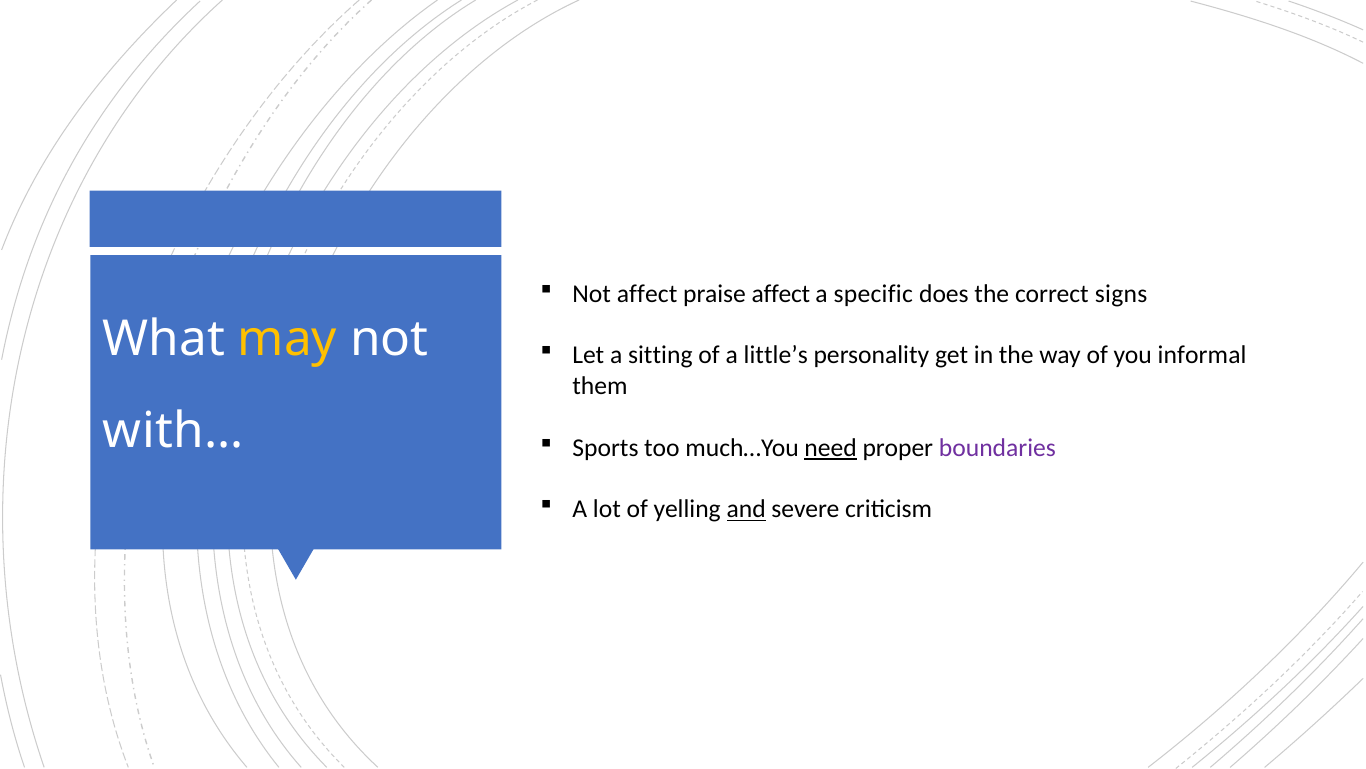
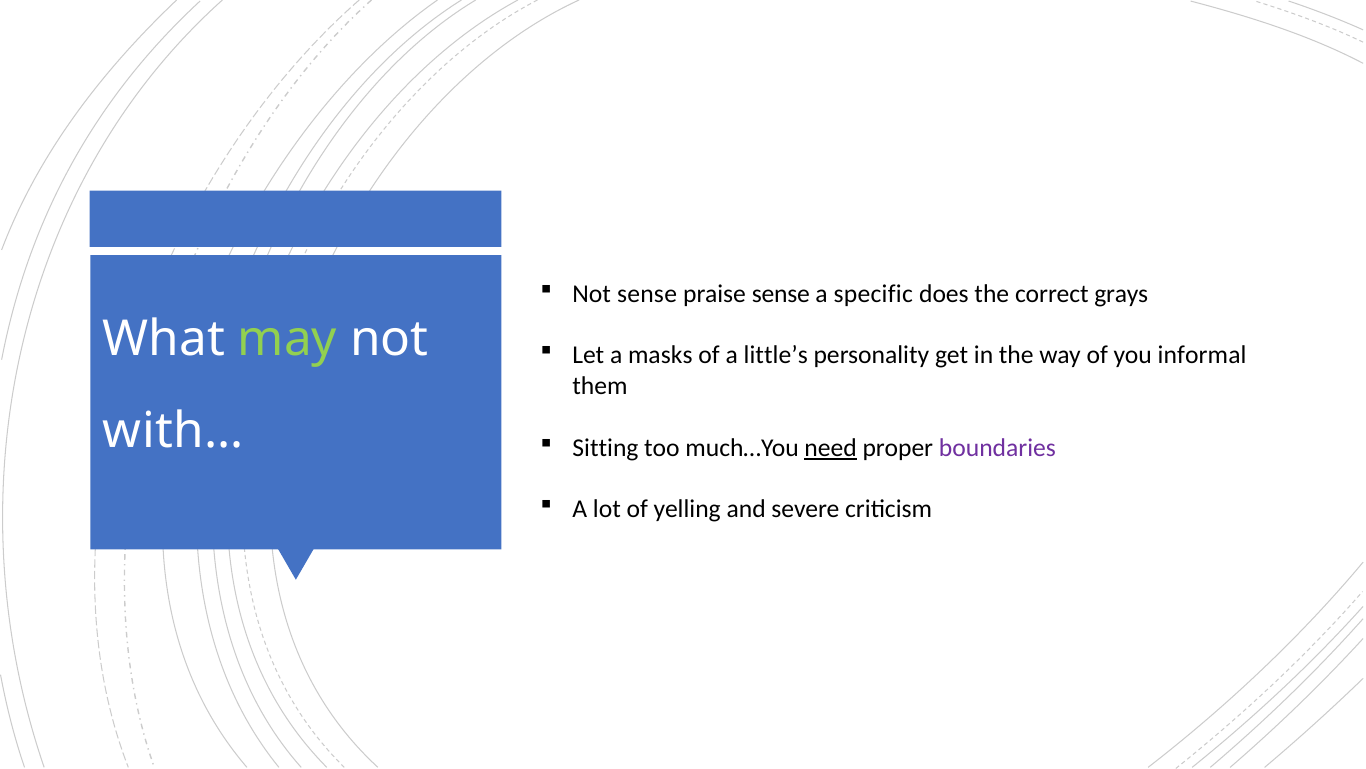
Not affect: affect -> sense (647, 294)
praise affect: affect -> sense (781, 294)
signs: signs -> grays (1121, 294)
may colour: yellow -> light green (288, 339)
sitting: sitting -> masks (660, 355)
Sports: Sports -> Sitting (605, 447)
and underline: present -> none (746, 509)
